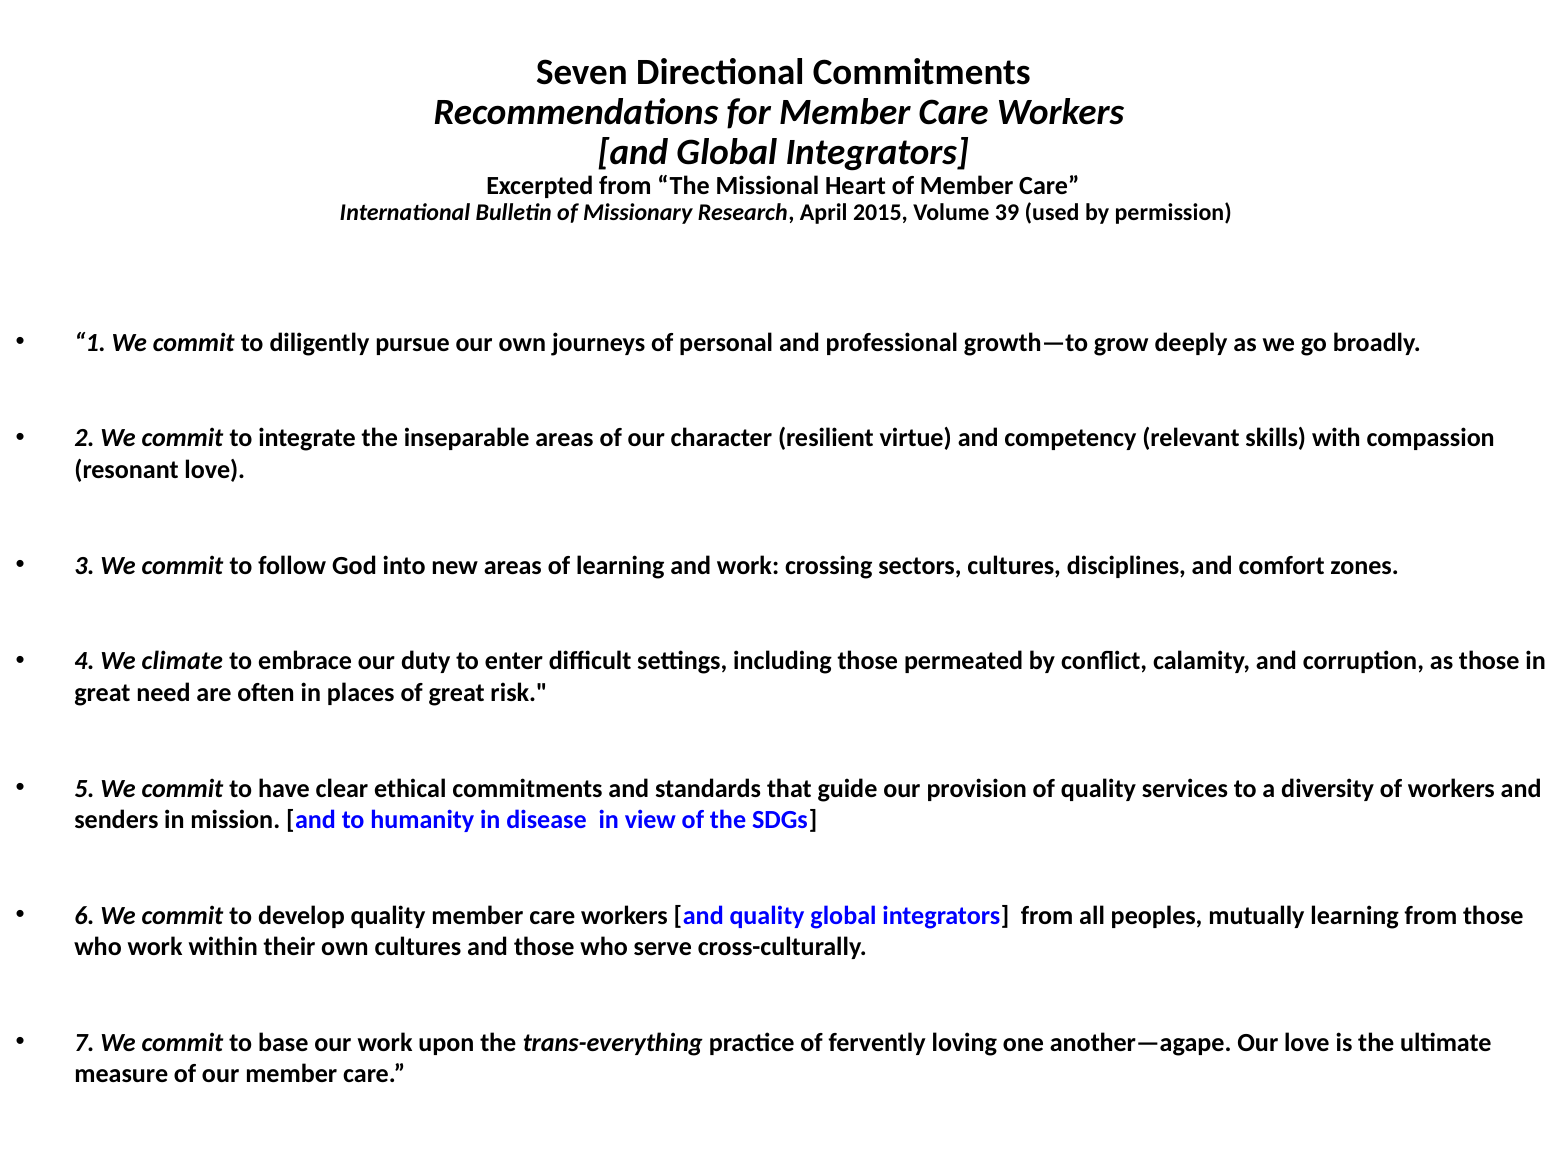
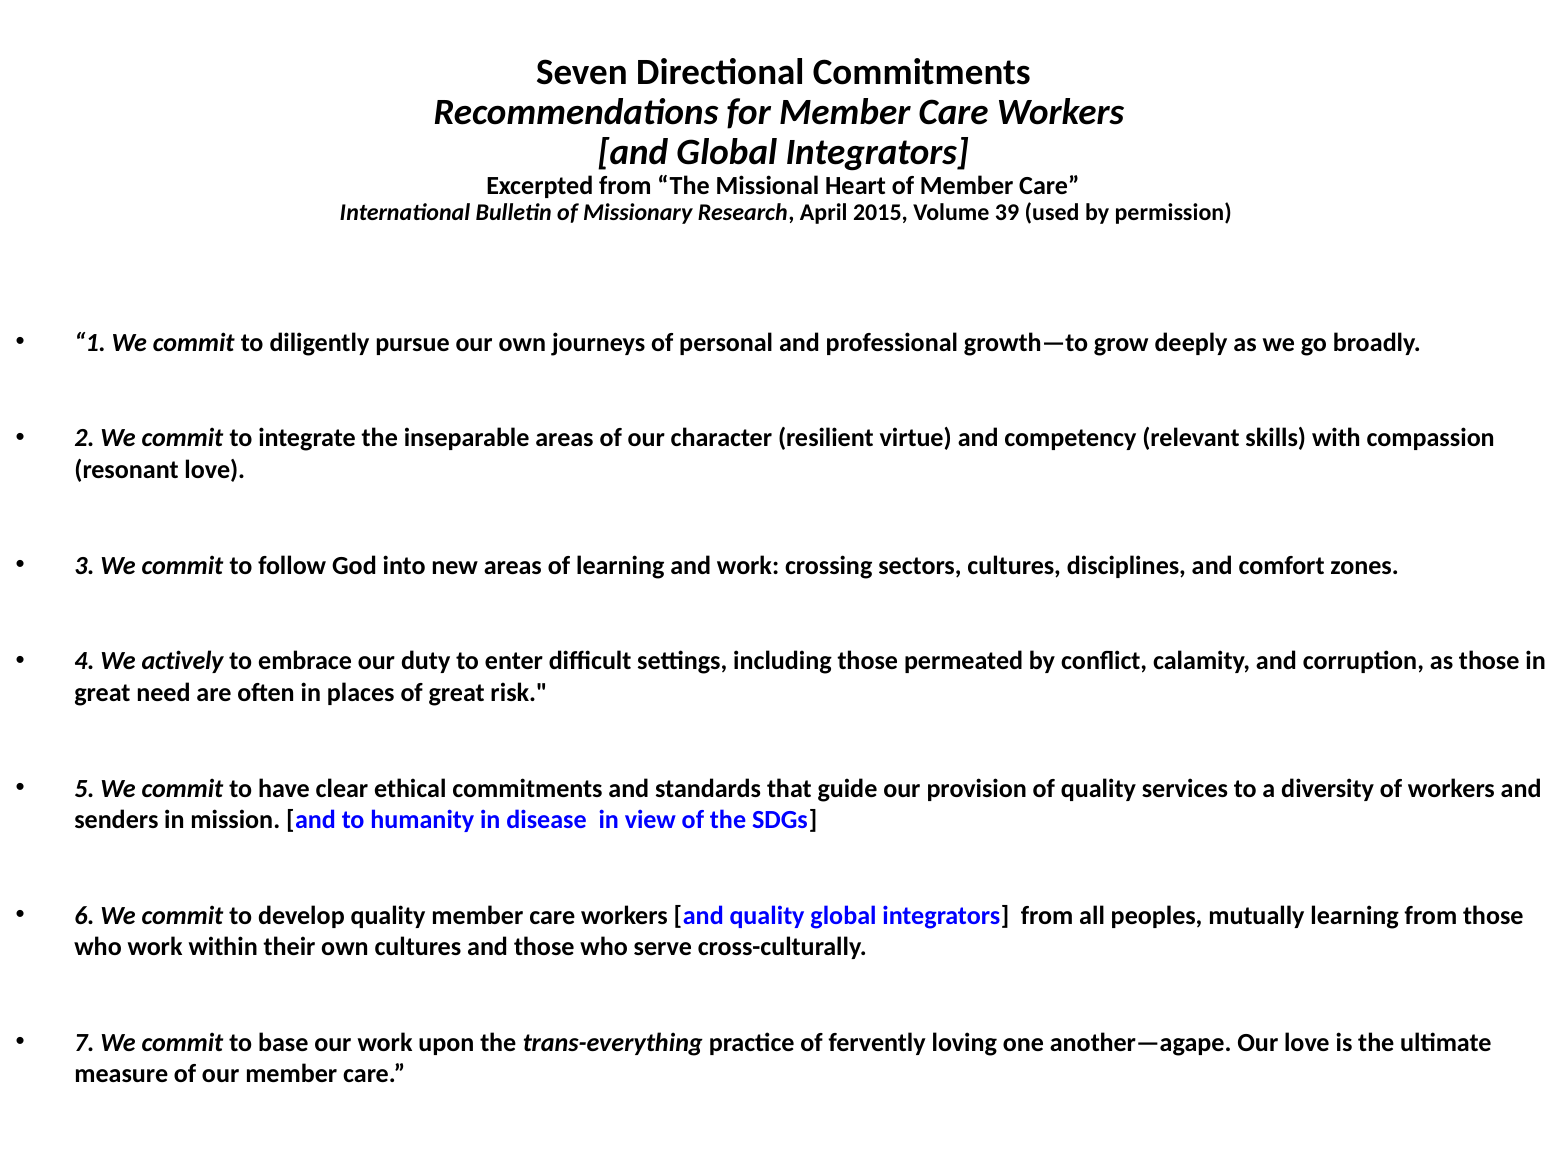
climate: climate -> actively (183, 661)
